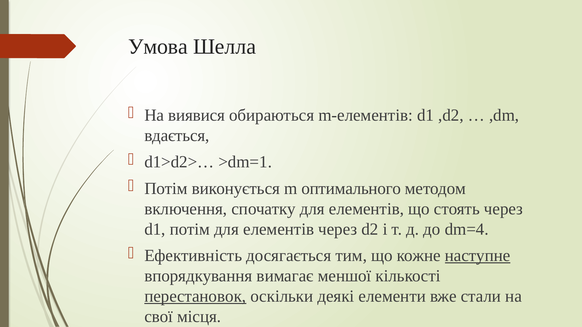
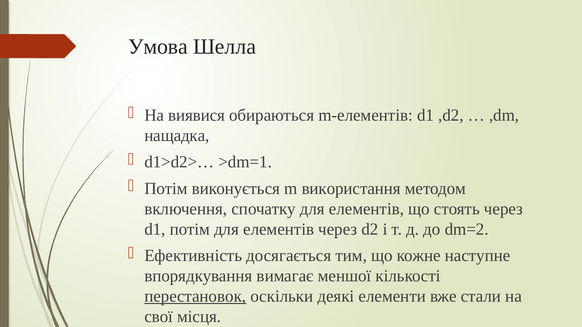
вдається: вдається -> нащадка (177, 136)
оптимального: оптимального -> використання (351, 189)
dm=4: dm=4 -> dm=2 (467, 229)
наступне underline: present -> none (478, 256)
